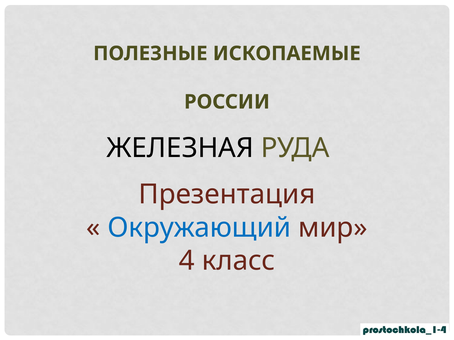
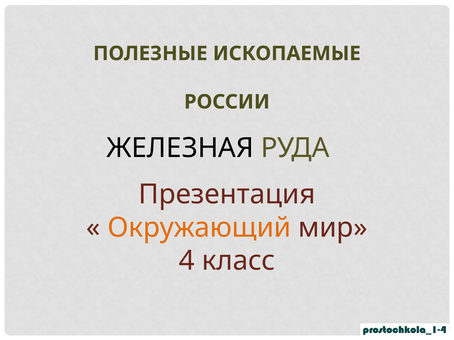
Окружающий colour: blue -> orange (199, 228)
